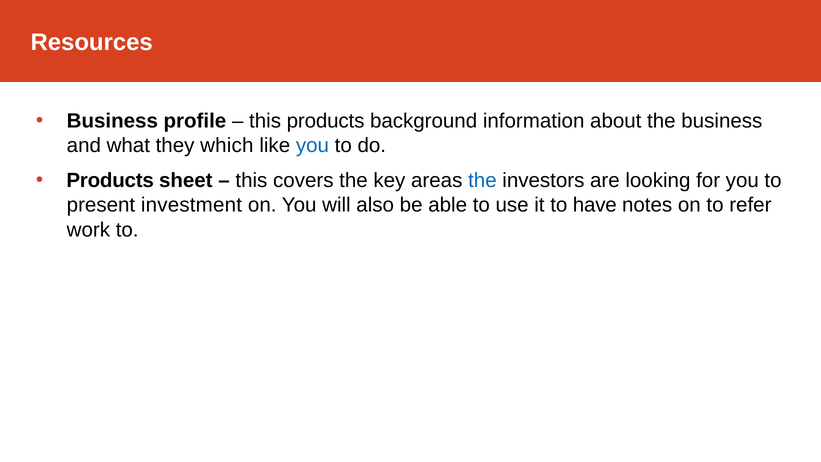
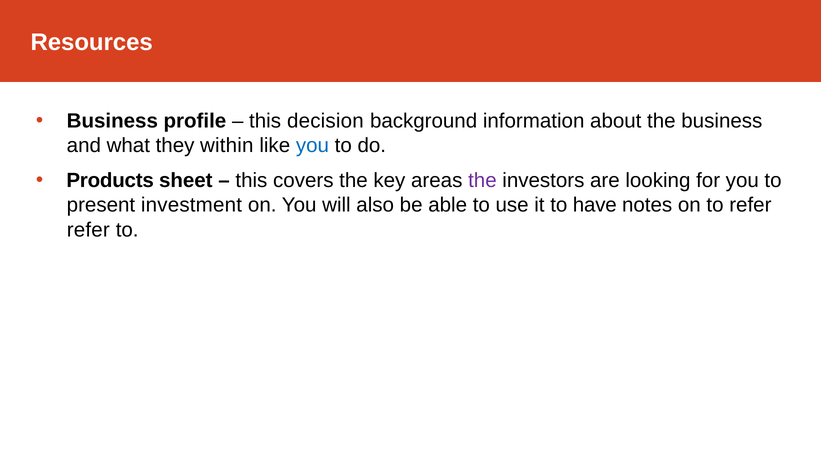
this products: products -> decision (325, 121)
which: which -> within (227, 146)
the colour: blue -> purple (482, 180)
work: work -> refer (88, 230)
